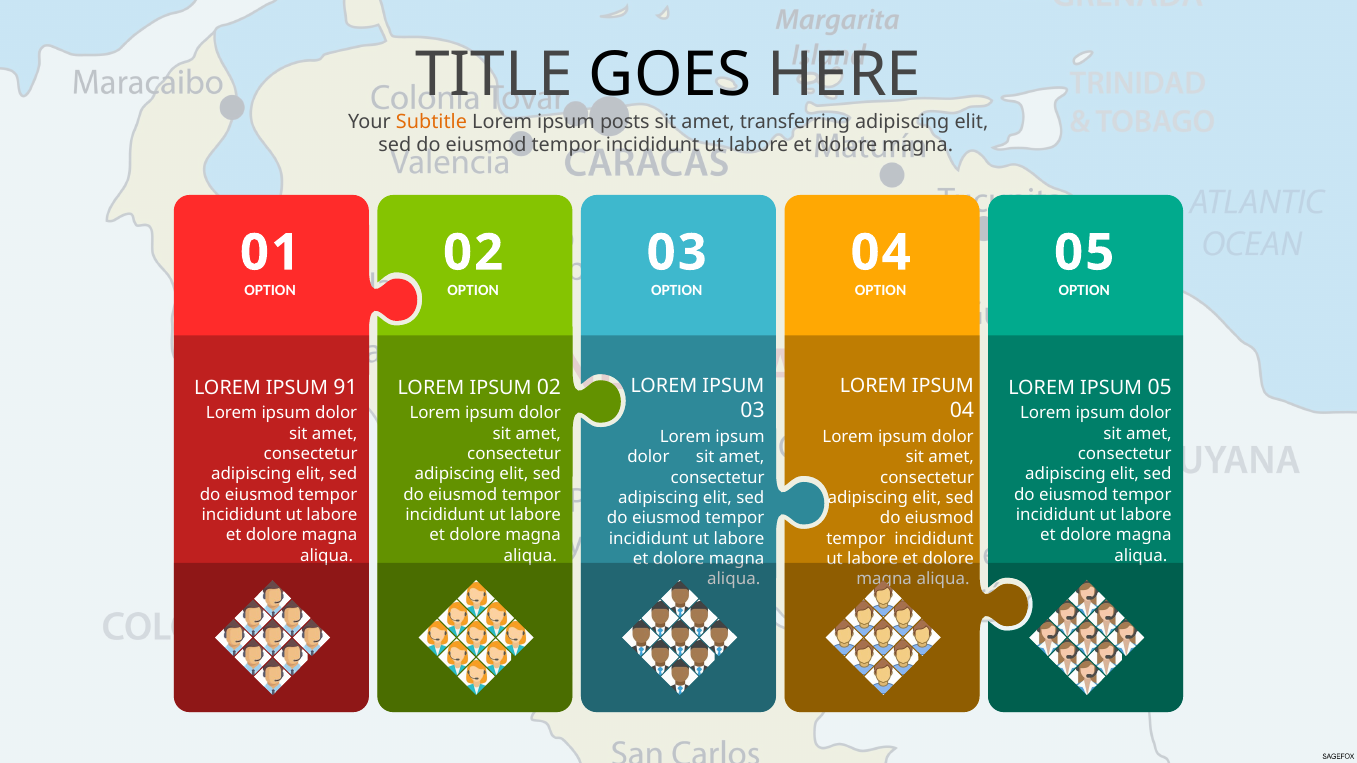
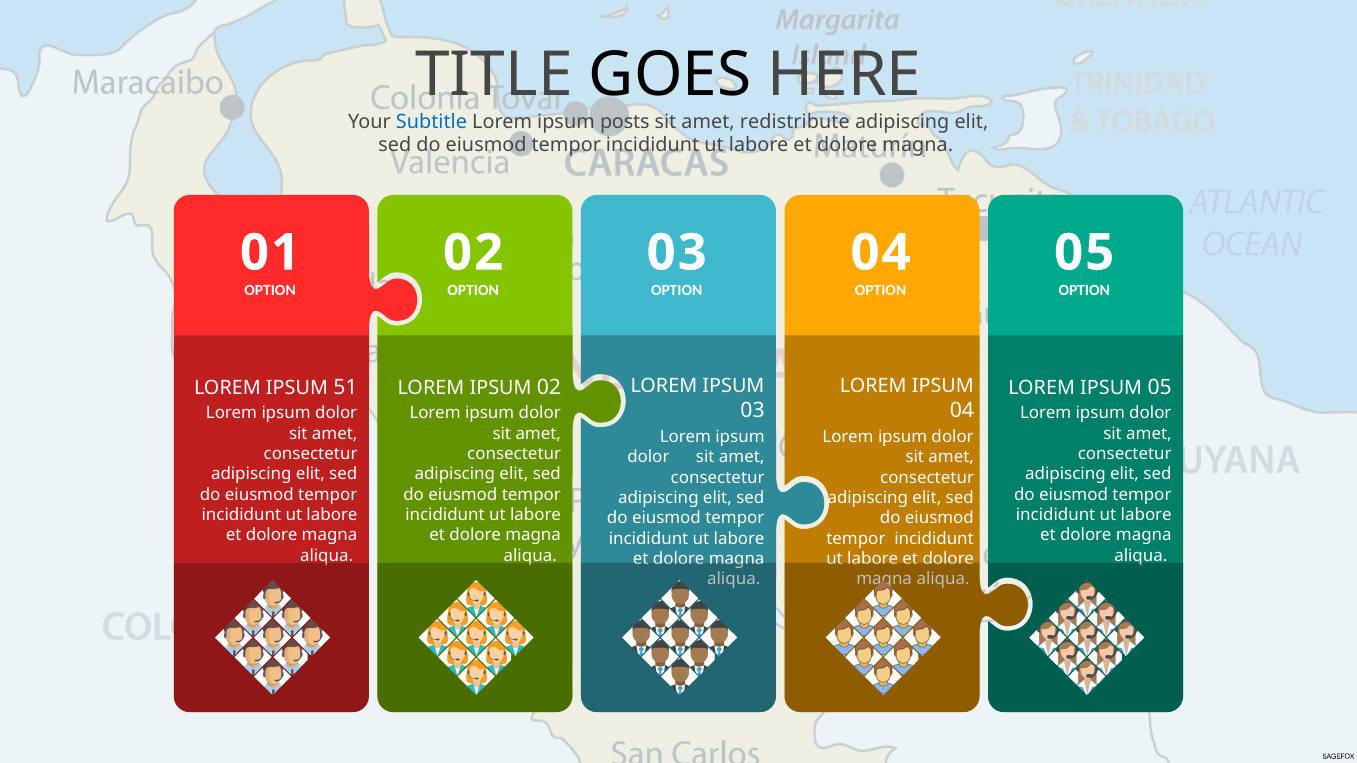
Subtitle colour: orange -> blue (431, 122)
transferring: transferring -> redistribute (795, 122)
91: 91 -> 51 (345, 387)
